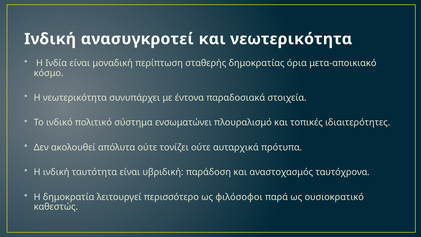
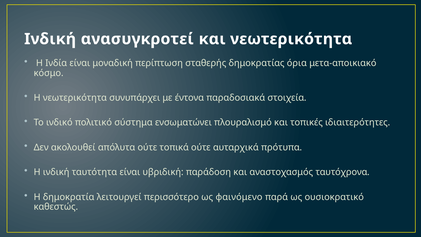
τονίζει: τονίζει -> τοπικά (174, 147)
φιλόσοφοι: φιλόσοφοι -> φαινόμενο (239, 197)
